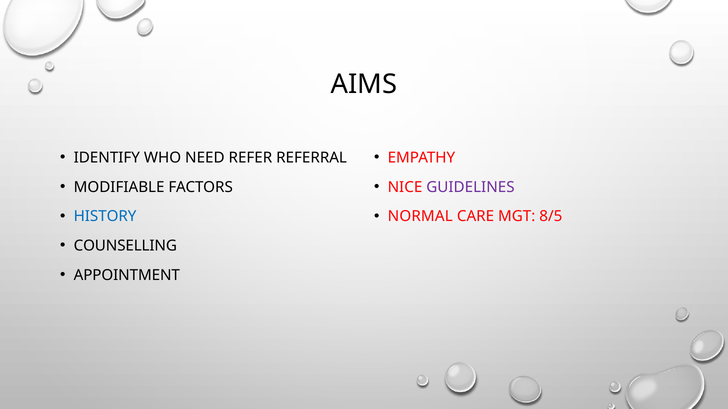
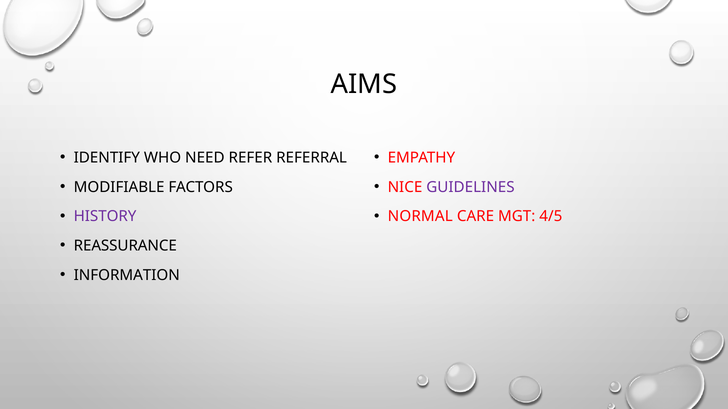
HISTORY colour: blue -> purple (105, 217)
8/5: 8/5 -> 4/5 (551, 217)
COUNSELLING: COUNSELLING -> REASSURANCE (125, 246)
APPOINTMENT: APPOINTMENT -> INFORMATION (127, 276)
